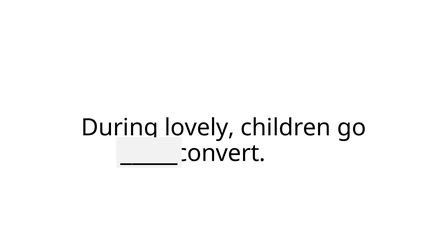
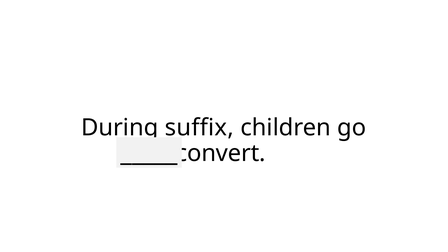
lovely: lovely -> suffix (199, 128)
